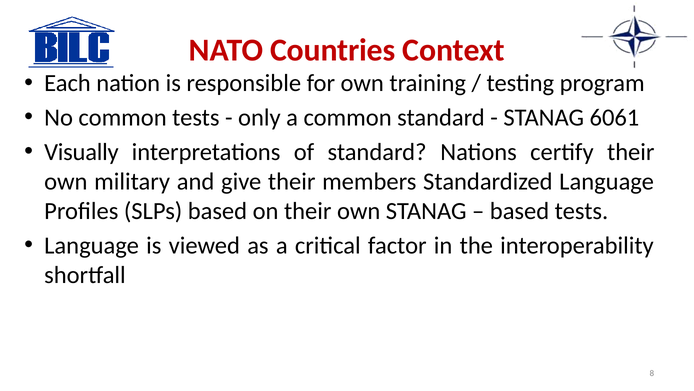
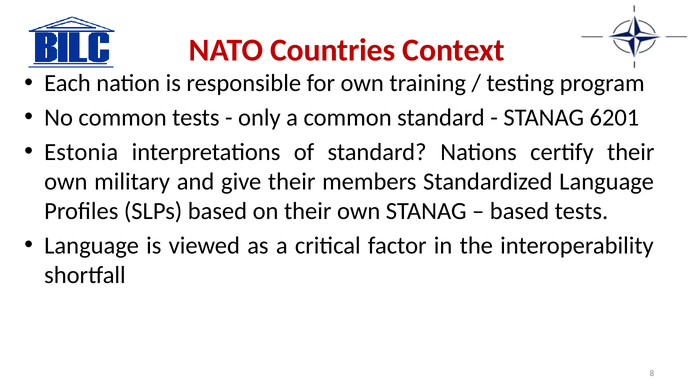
6061: 6061 -> 6201 (614, 118)
Visually: Visually -> Estonia (81, 152)
